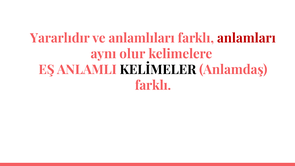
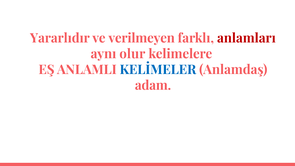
anlamlıları: anlamlıları -> verilmeyen (142, 38)
KELİMELER colour: black -> blue (158, 70)
farklı: farklı -> adam (153, 85)
